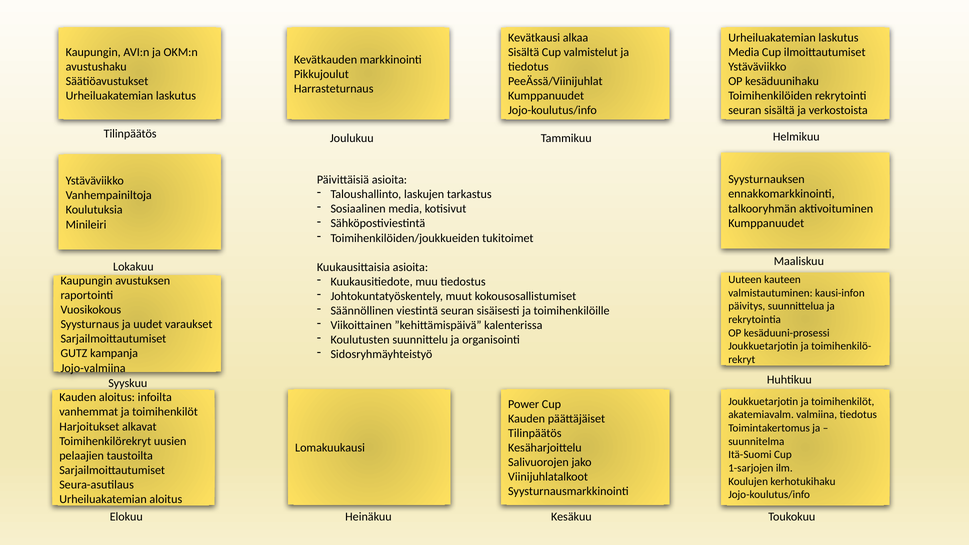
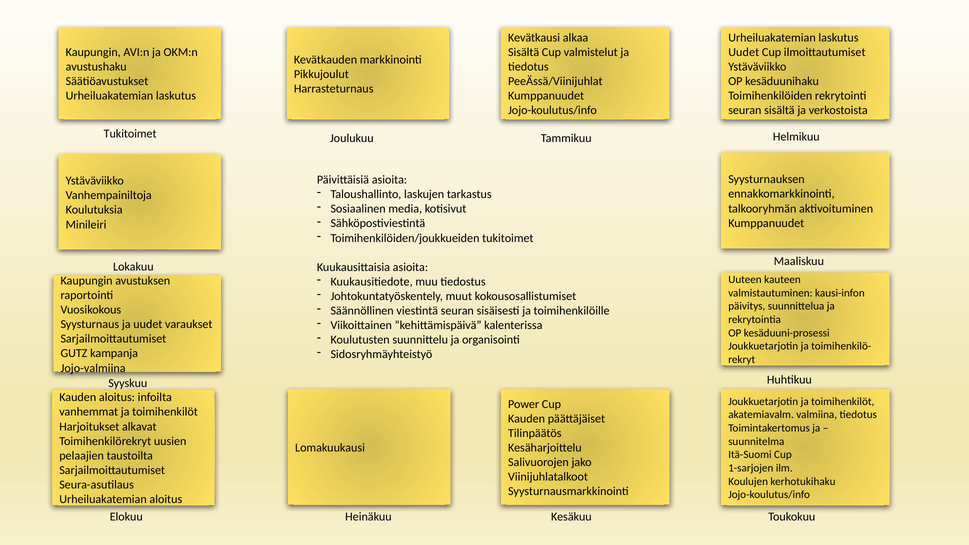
Media: Media -> Uudet (744, 52)
Tilinpäätös: Tilinpäätös -> Tukitoimet (130, 134)
